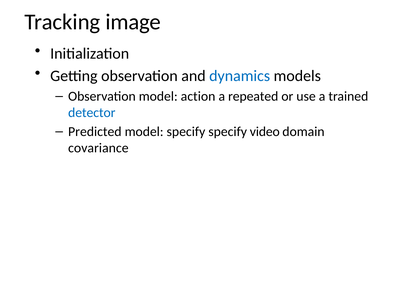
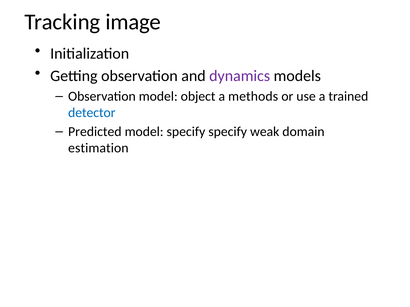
dynamics colour: blue -> purple (240, 76)
action: action -> object (198, 96)
repeated: repeated -> methods (253, 96)
video: video -> weak (265, 132)
covariance: covariance -> estimation (98, 148)
